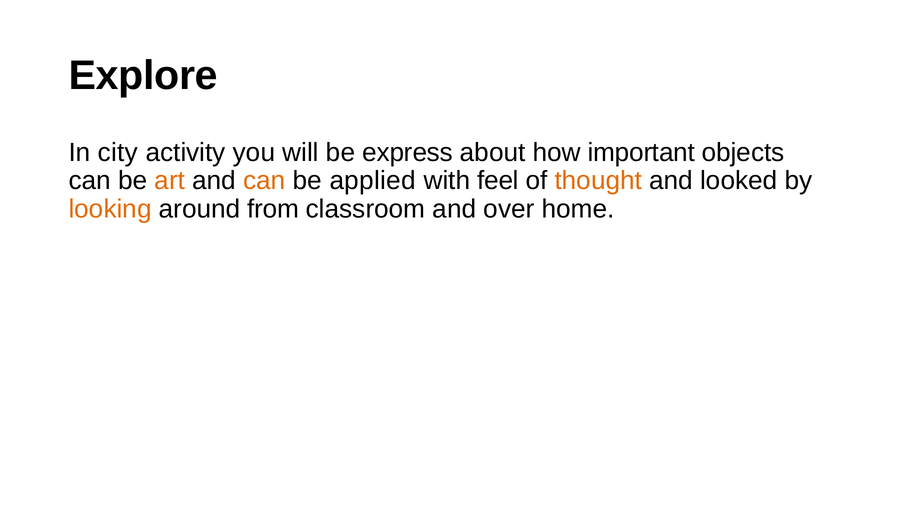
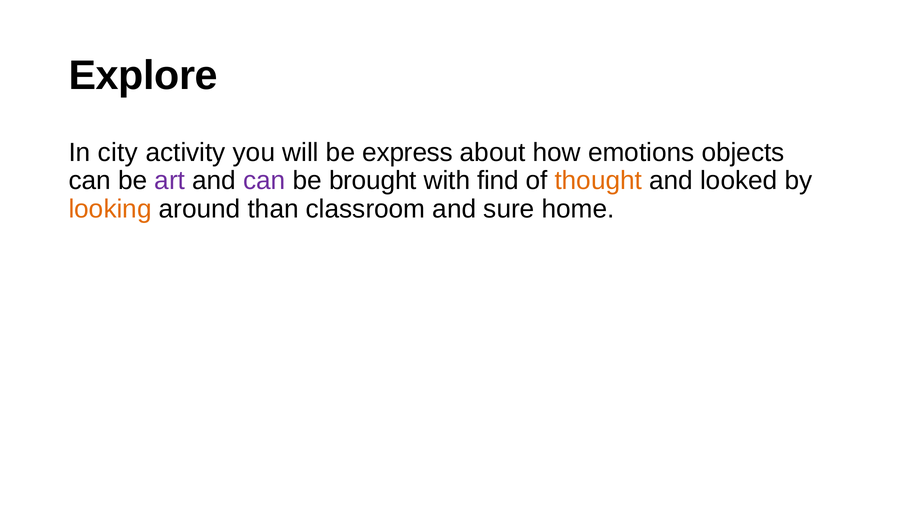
important: important -> emotions (641, 152)
art colour: orange -> purple (170, 181)
can colour: orange -> purple (264, 181)
applied: applied -> brought (373, 181)
feel: feel -> find (498, 181)
from: from -> than (273, 209)
over: over -> sure (509, 209)
